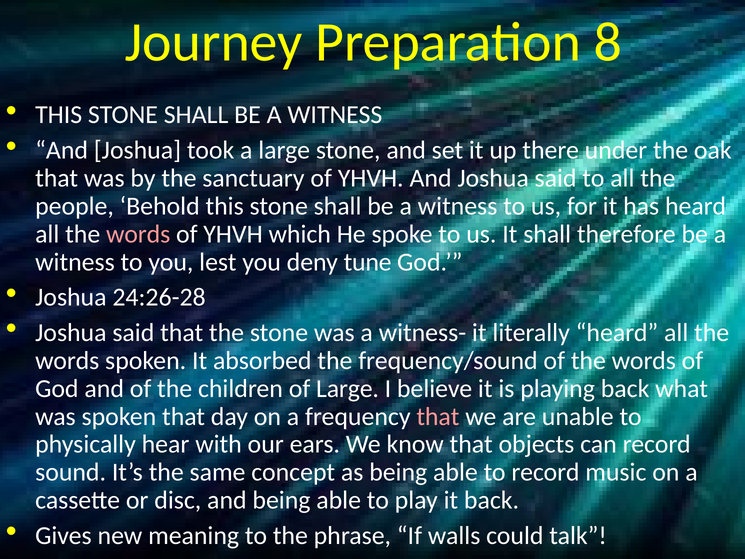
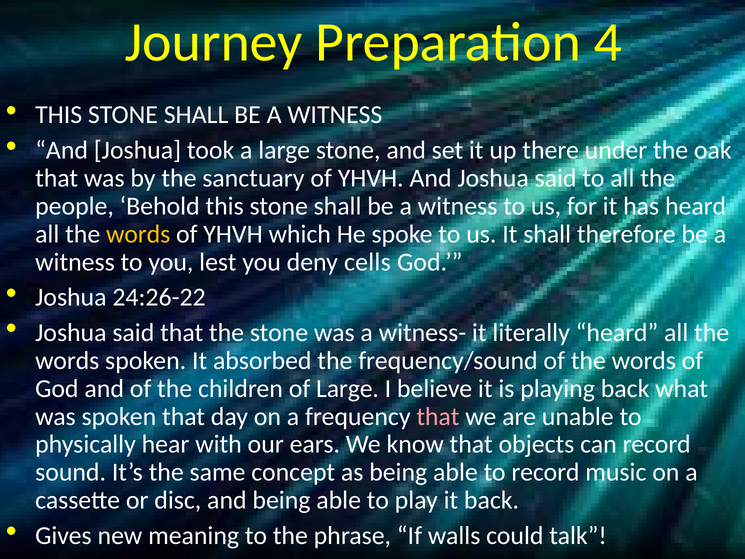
8: 8 -> 4 (608, 42)
words colour: pink -> yellow (138, 234)
tune: tune -> cells (367, 262)
24:26-28: 24:26-28 -> 24:26-22 (159, 297)
